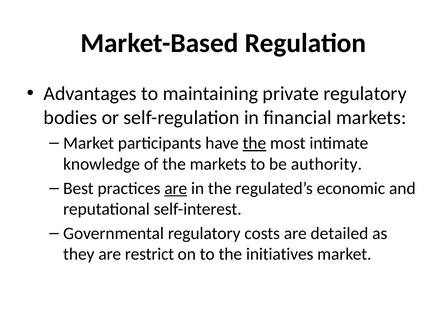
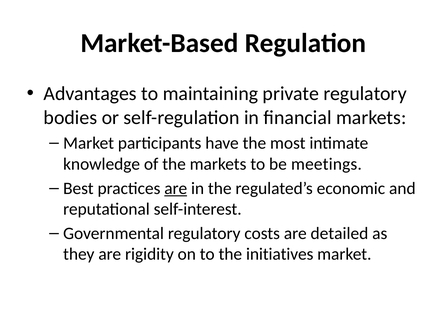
the underline: present -> none (254, 143)
authority: authority -> meetings (326, 164)
restrict: restrict -> rigidity (149, 254)
